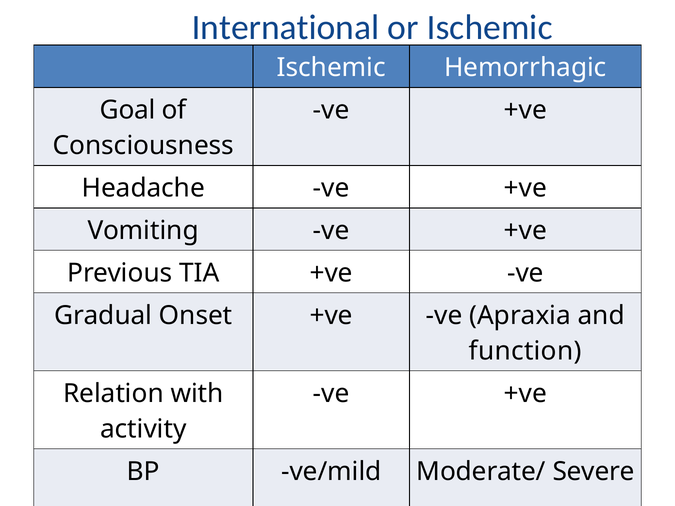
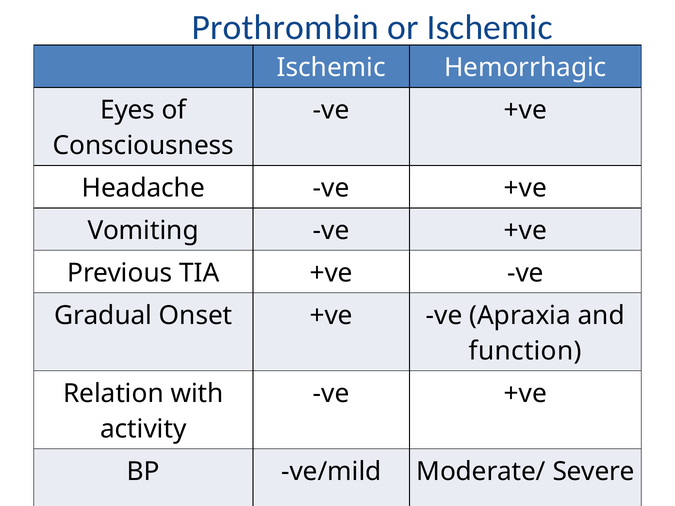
International: International -> Prothrombin (285, 28)
Goal: Goal -> Eyes (128, 110)
